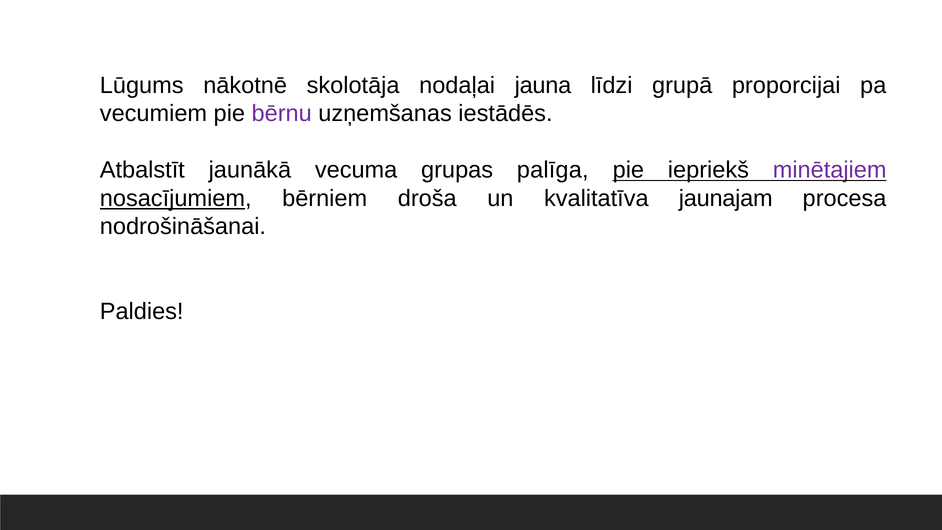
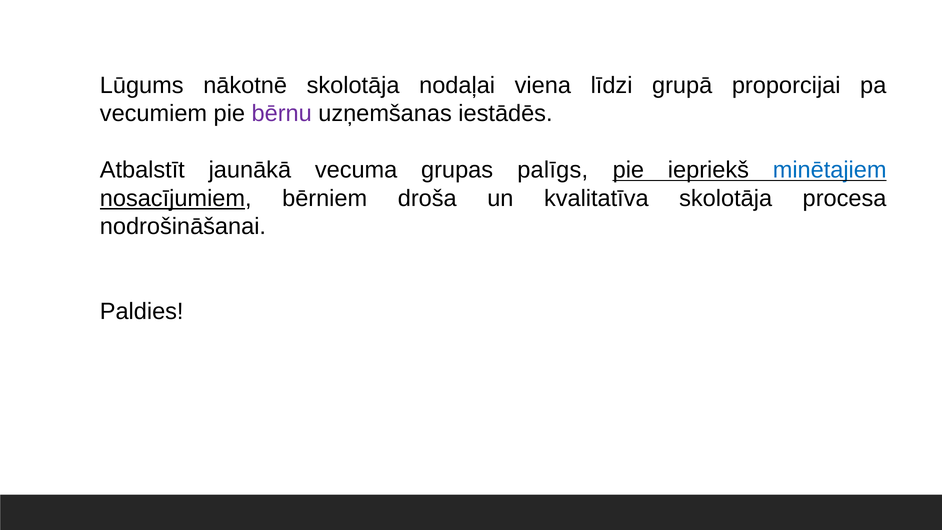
jauna: jauna -> viena (543, 85)
palīga: palīga -> palīgs (553, 170)
minētajiem colour: purple -> blue (830, 170)
kvalitatīva jaunajam: jaunajam -> skolotāja (726, 198)
